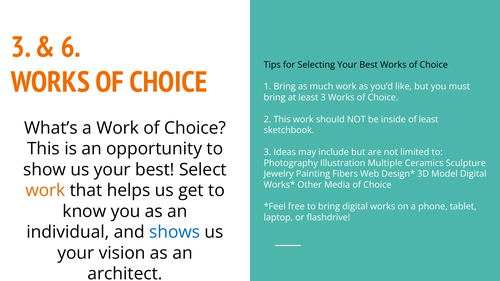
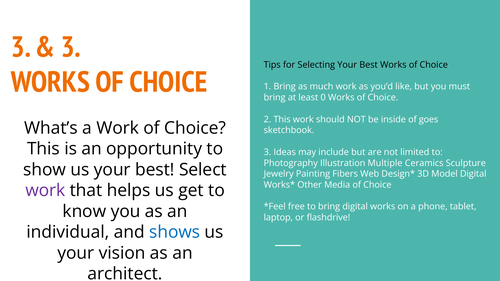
6: 6 -> 3 (71, 47)
least 3: 3 -> 0 (323, 98)
of least: least -> goes (429, 120)
work colour: orange -> purple (45, 191)
